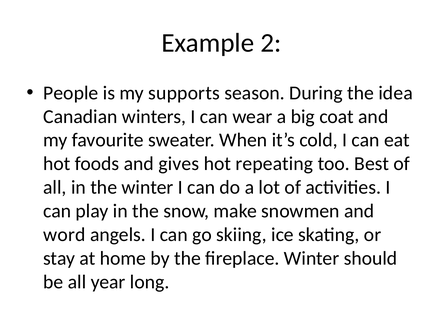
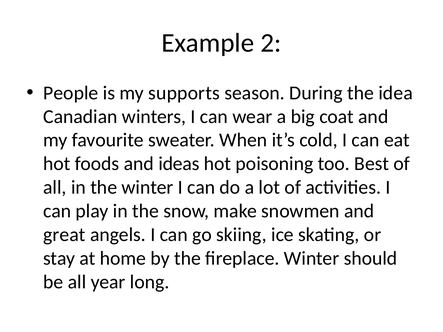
gives: gives -> ideas (179, 164)
repeating: repeating -> poisoning (274, 164)
word: word -> great (64, 235)
